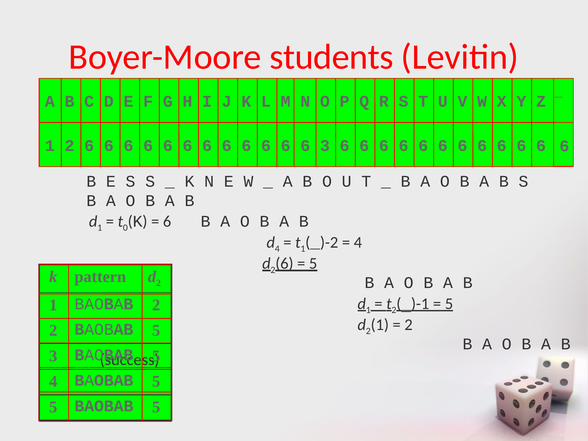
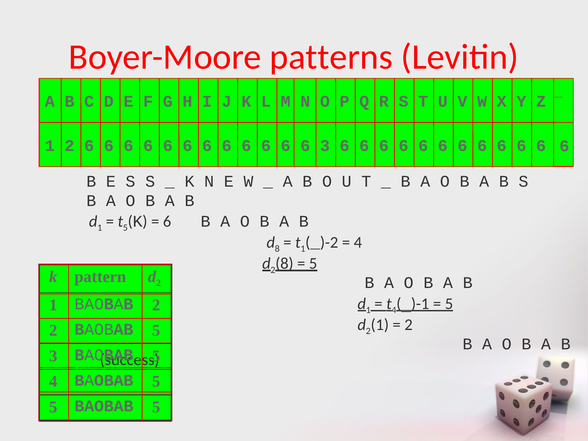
students: students -> patterns (331, 57)
t 0: 0 -> 5 (125, 228)
d 4: 4 -> 8 (277, 249)
d 2 6: 6 -> 8 (284, 264)
t 2: 2 -> 4 (394, 310)
